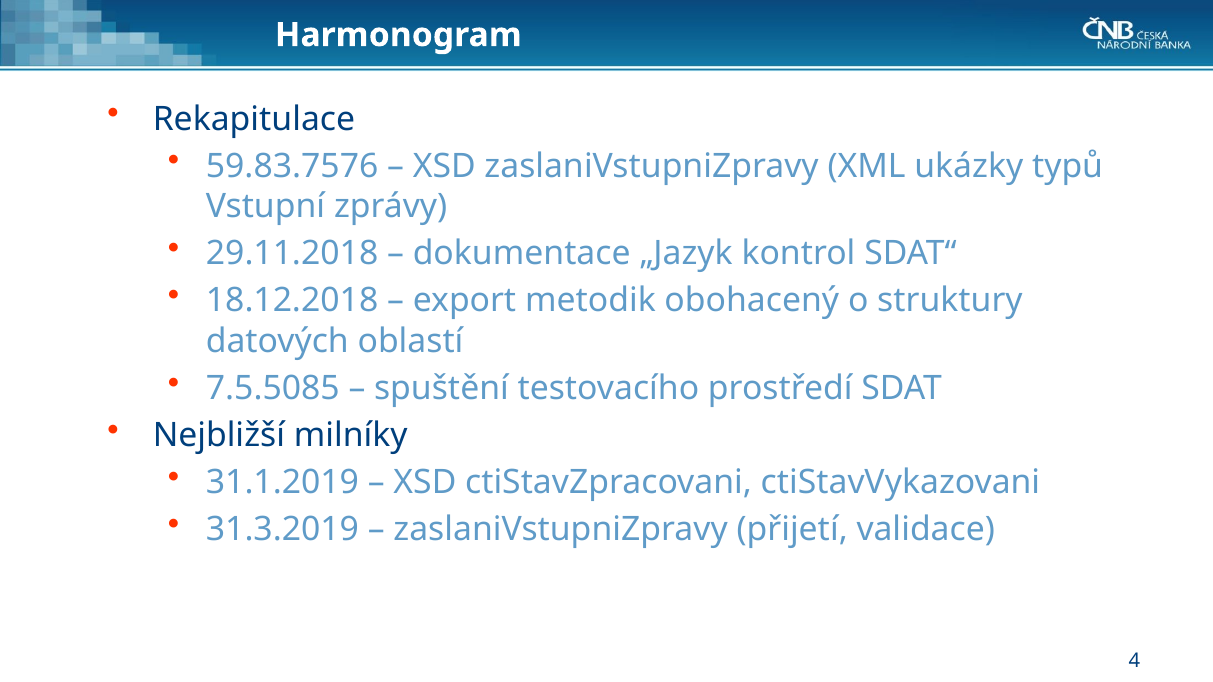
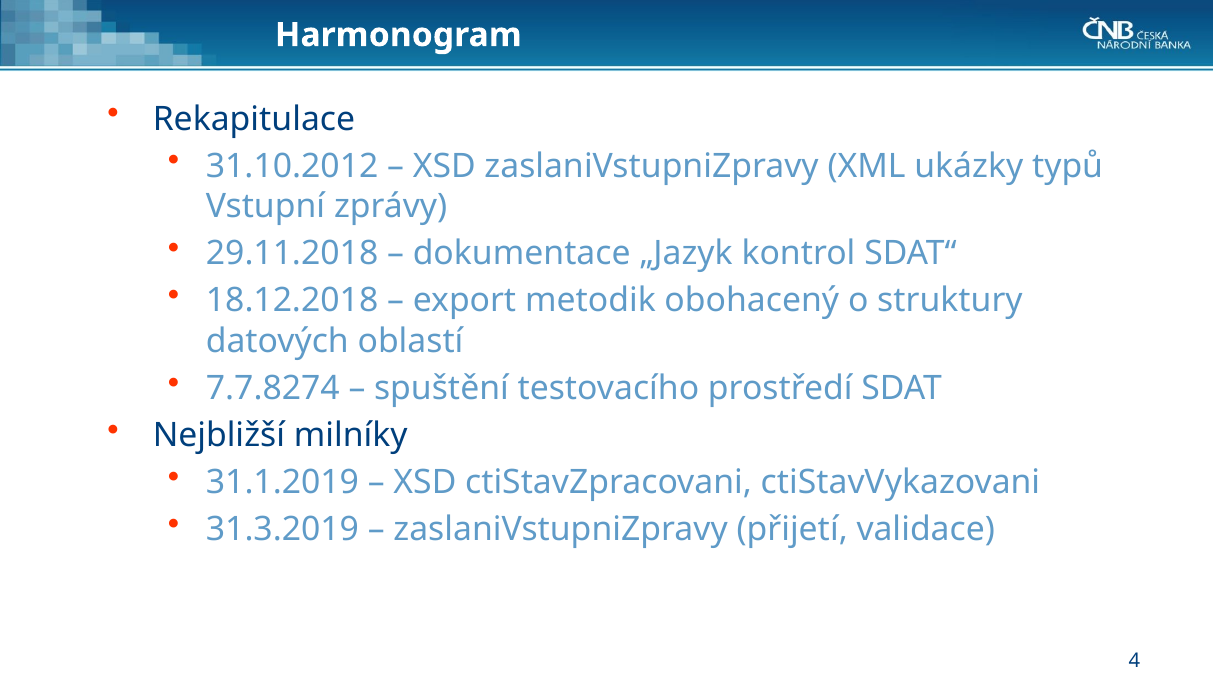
59.83.7576: 59.83.7576 -> 31.10.2012 (292, 166)
7.5.5085: 7.5.5085 -> 7.7.8274 (273, 389)
